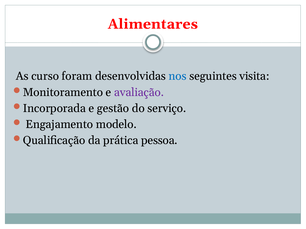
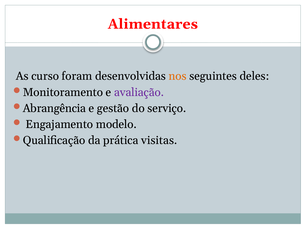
nos colour: blue -> orange (178, 76)
visita: visita -> deles (254, 76)
Incorporada: Incorporada -> Abrangência (54, 109)
pessoa: pessoa -> visitas (159, 141)
